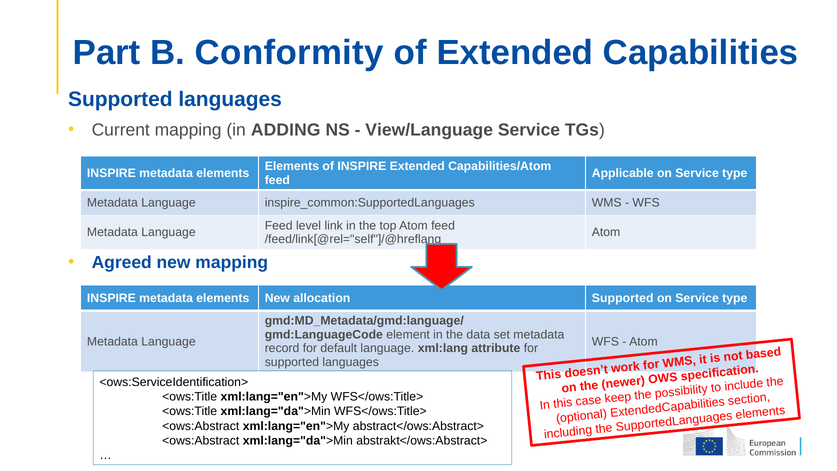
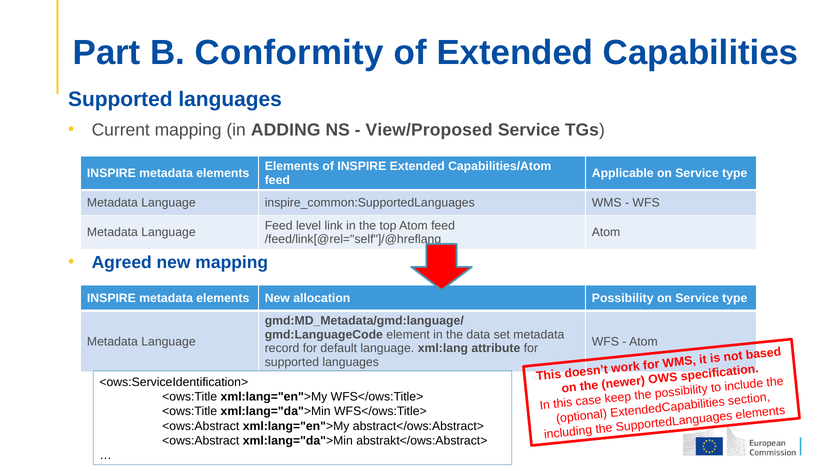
View/Language: View/Language -> View/Proposed (429, 130)
allocation Supported: Supported -> Possibility (623, 298)
